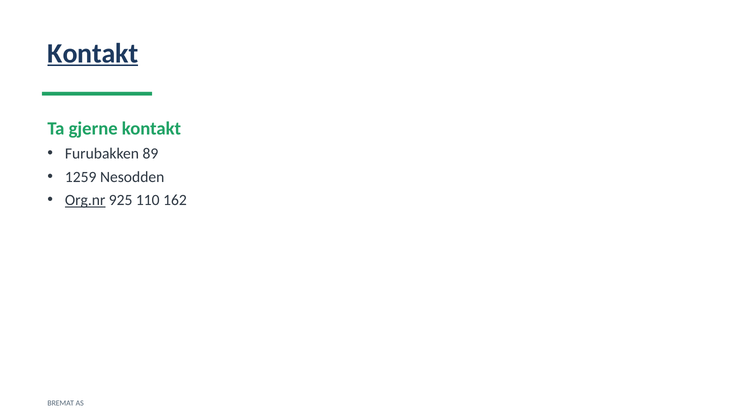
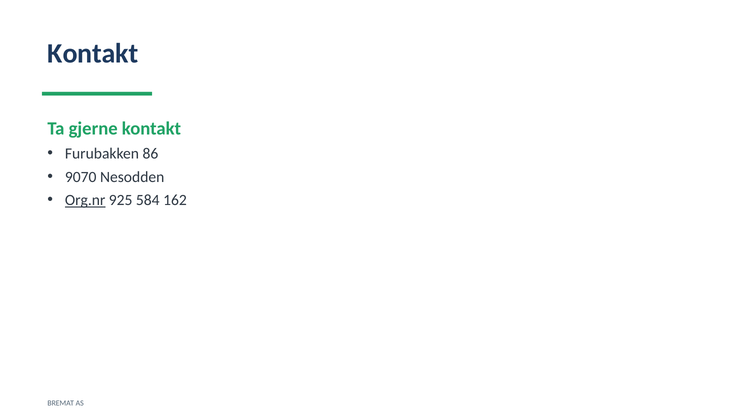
Kontakt underline: present -> none (93, 53)
89: 89 -> 86 (150, 153)
1259: 1259 -> 9070 (81, 177)
110: 110 -> 584 (148, 200)
